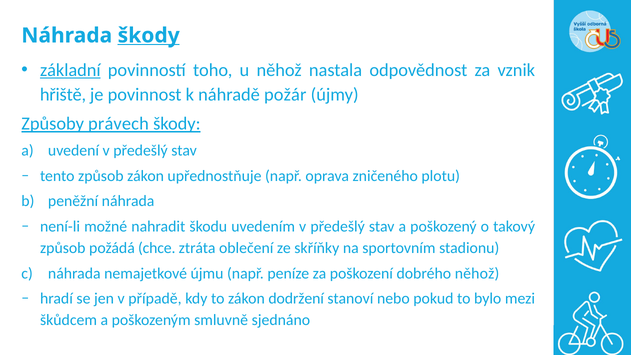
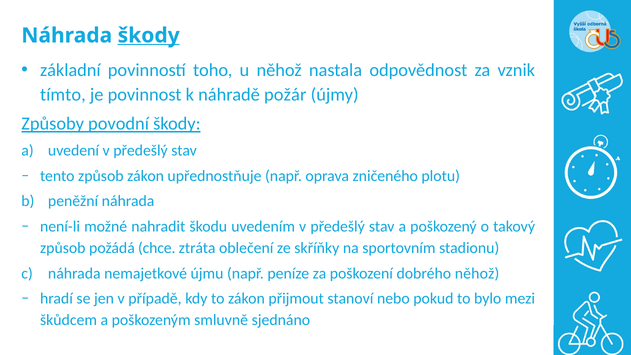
základní underline: present -> none (70, 70)
hřiště: hřiště -> tímto (63, 95)
právech: právech -> povodní (119, 124)
dodržení: dodržení -> přijmout (296, 299)
